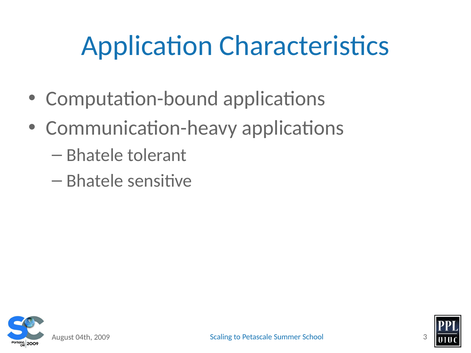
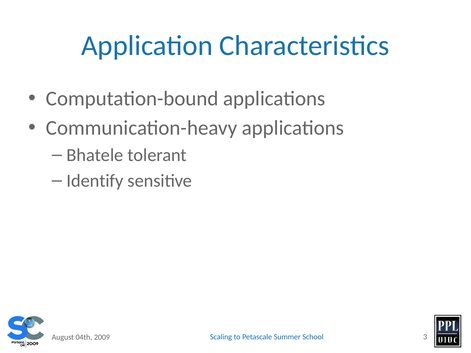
Bhatele: Bhatele -> Identify (95, 181)
